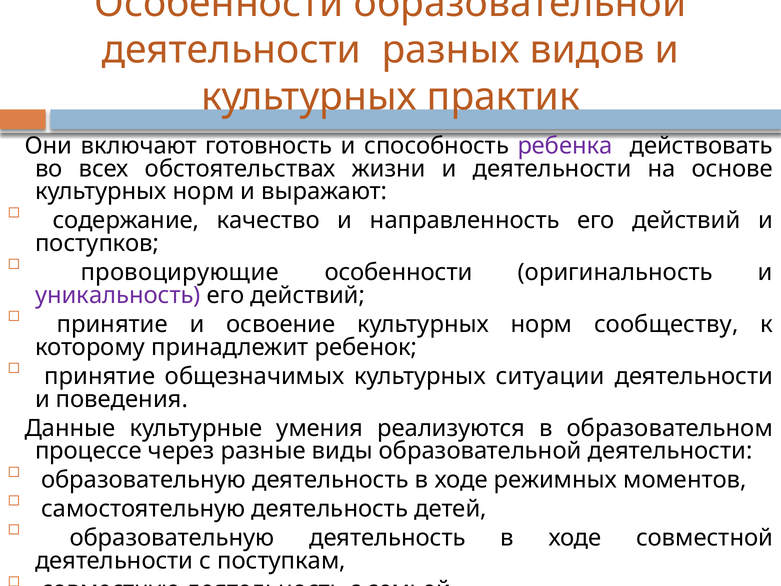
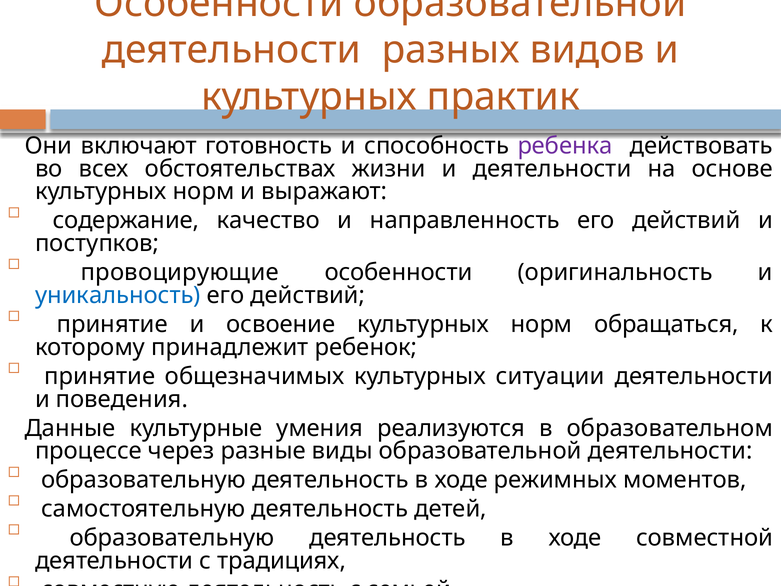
уникальность colour: purple -> blue (118, 295)
сообществу: сообществу -> обращаться (666, 324)
поступкам: поступкам -> традициях (282, 561)
